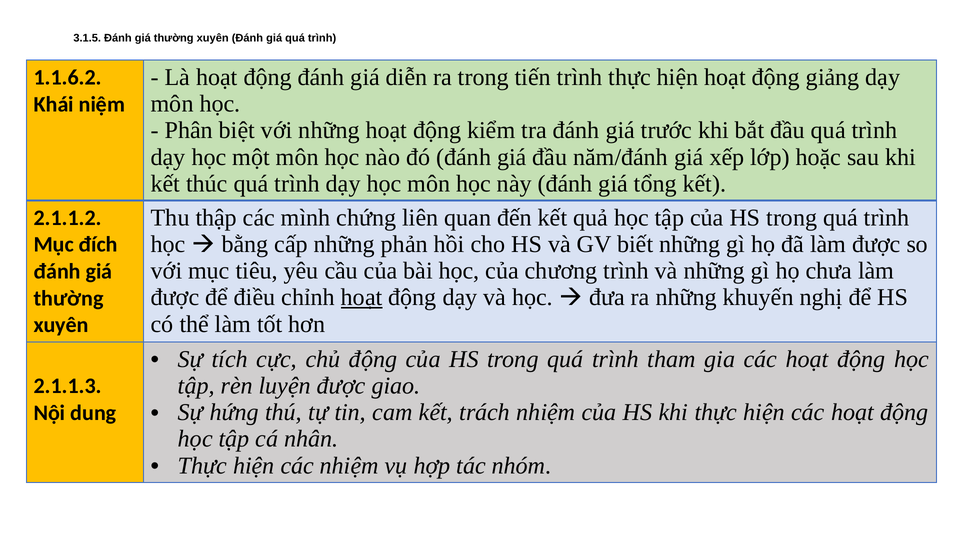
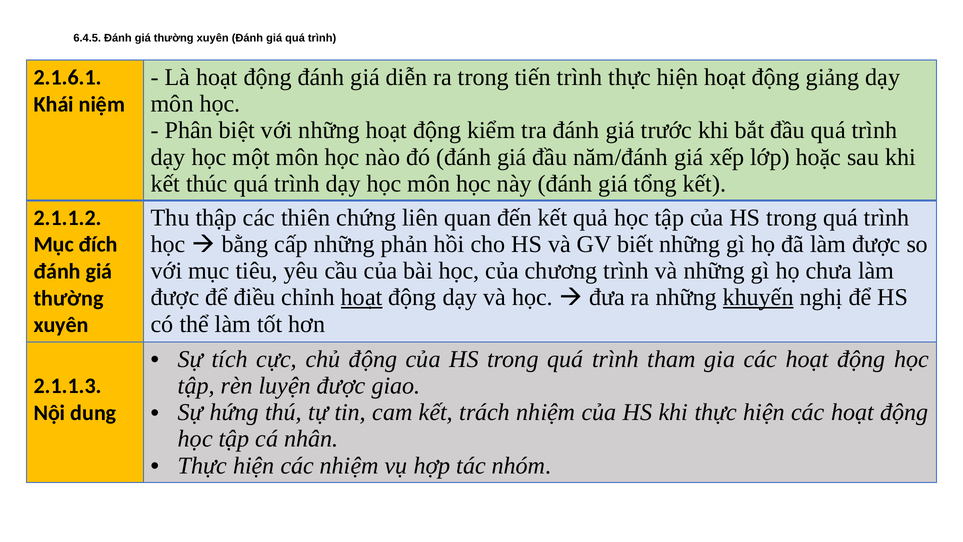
3.1.5: 3.1.5 -> 6.4.5 (87, 38)
1.1.6.2: 1.1.6.2 -> 2.1.6.1 (68, 77)
mình: mình -> thiên (306, 217)
khuyến underline: none -> present (758, 297)
